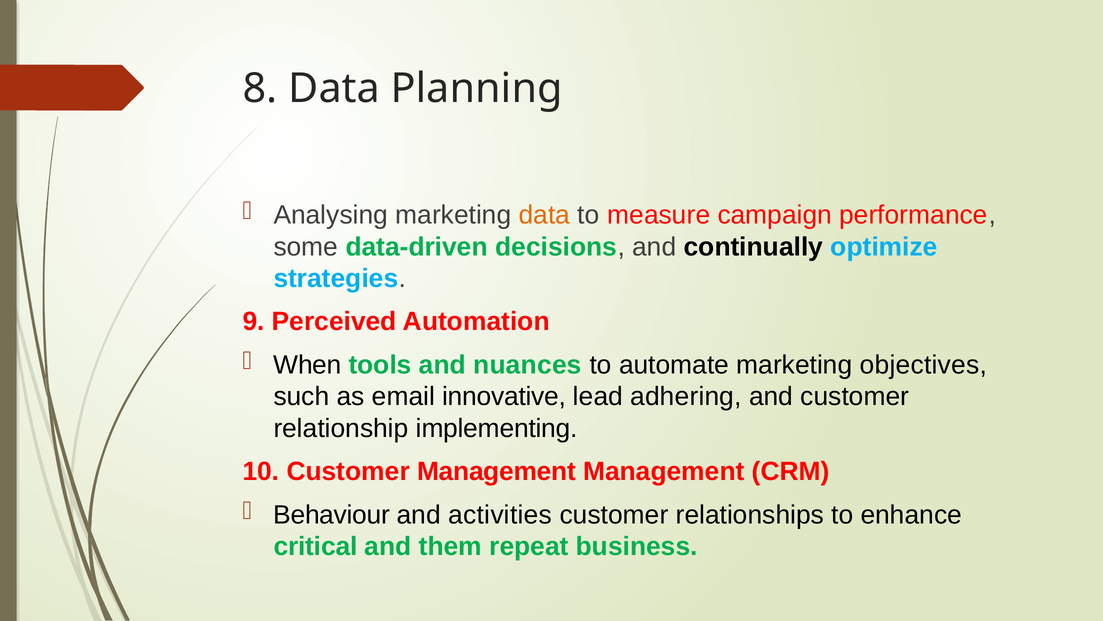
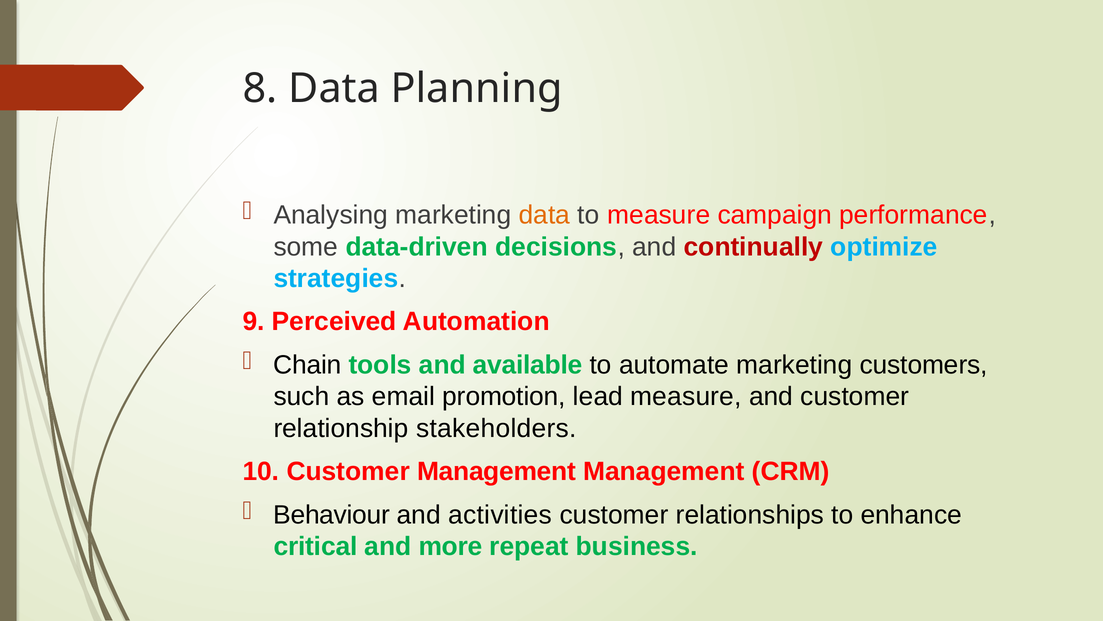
continually colour: black -> red (753, 247)
When: When -> Chain (307, 365)
nuances: nuances -> available (528, 365)
objectives: objectives -> customers (924, 365)
innovative: innovative -> promotion (504, 396)
lead adhering: adhering -> measure (686, 396)
implementing: implementing -> stakeholders (496, 428)
them: them -> more (450, 546)
